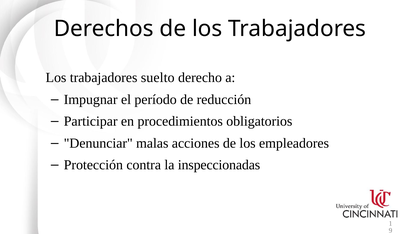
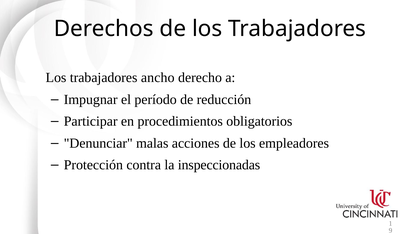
suelto: suelto -> ancho (158, 78)
